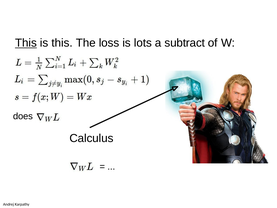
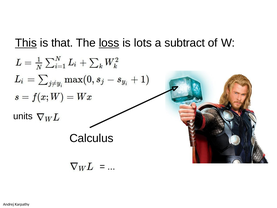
is this: this -> that (62, 43)
loss underline: none -> present (109, 43)
does: does -> units (23, 116)
